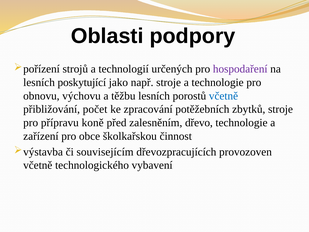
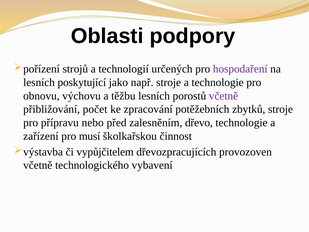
včetně colour: blue -> purple (223, 96)
koně: koně -> nebo (93, 123)
obce: obce -> musí (90, 136)
souvisejícím: souvisejícím -> vypůjčitelem (105, 152)
